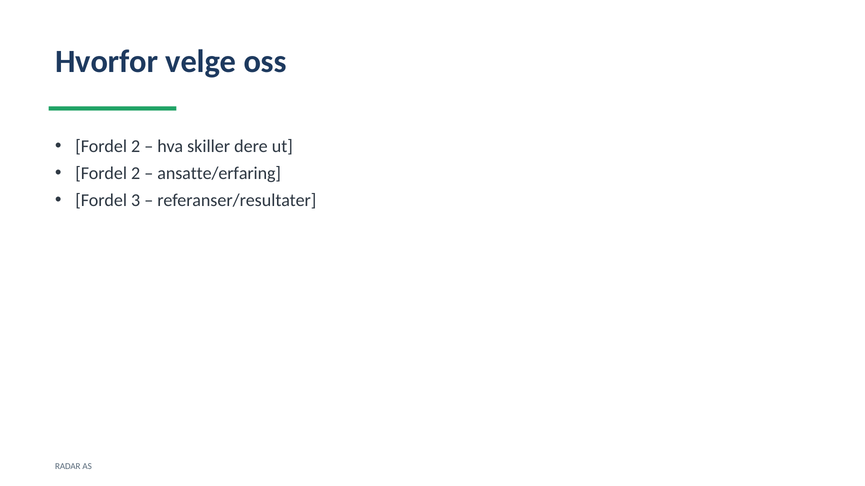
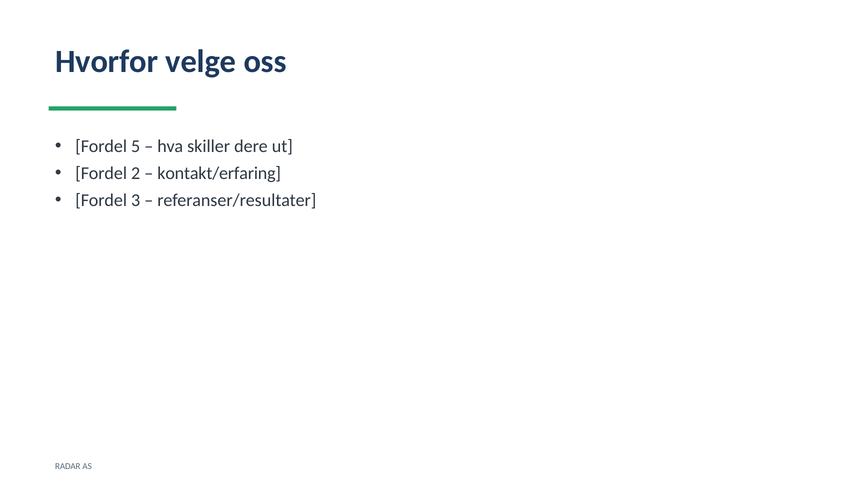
2: 2 -> 5 (136, 147)
ansatte/erfaring: ansatte/erfaring -> kontakt/erfaring (219, 174)
